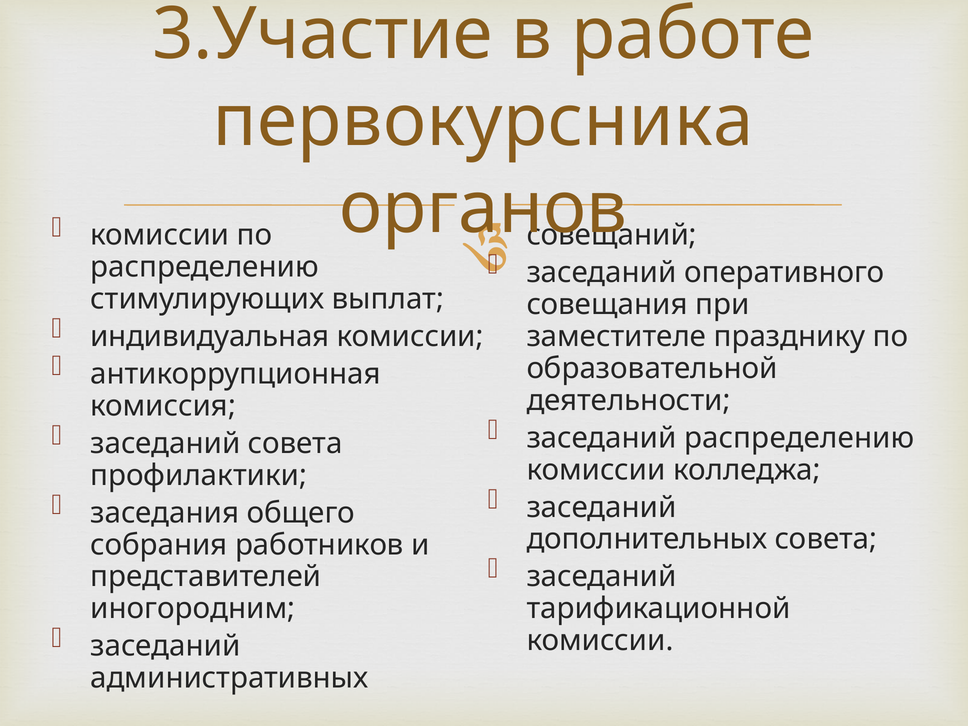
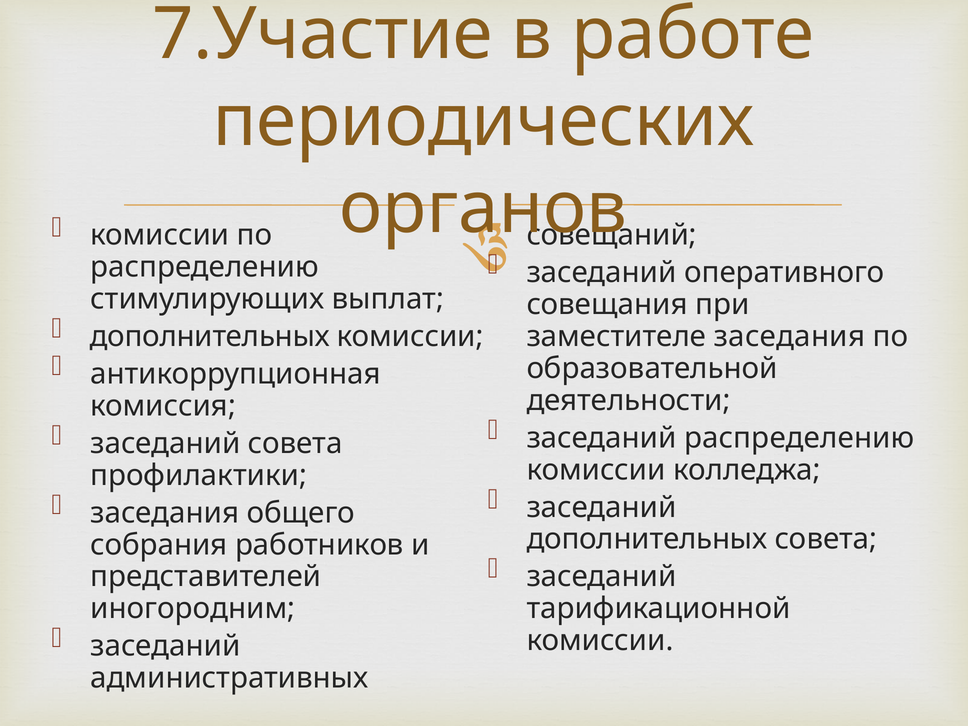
3.Участие: 3.Участие -> 7.Участие (323, 34)
первокурсника: первокурсника -> периодических (483, 121)
индивидуальная: индивидуальная -> дополнительных (210, 337)
заместителе празднику: празднику -> заседания (789, 337)
